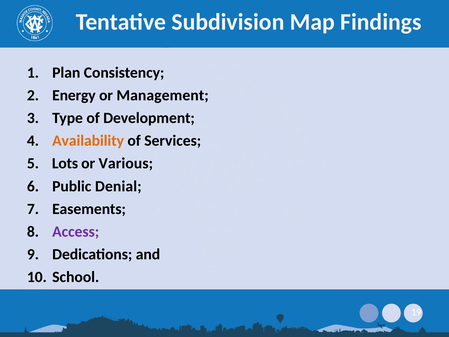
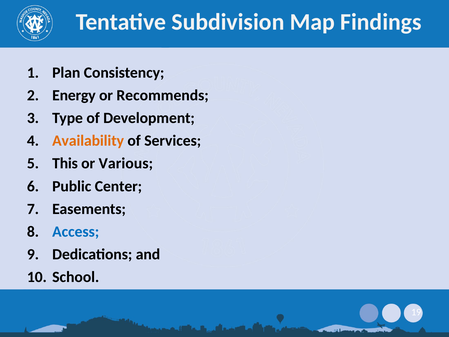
Management: Management -> Recommends (163, 95)
Lots: Lots -> This (65, 163)
Denial: Denial -> Center (118, 186)
Access colour: purple -> blue (76, 231)
